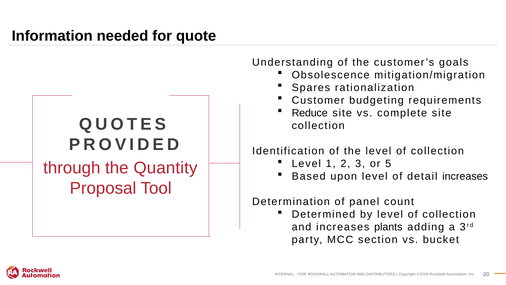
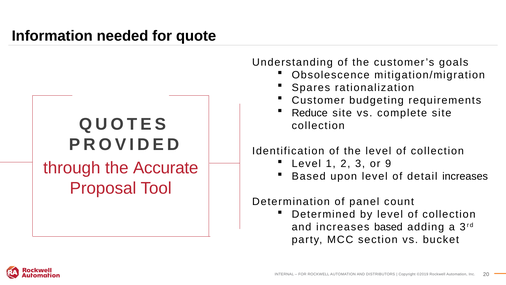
5: 5 -> 9 (388, 163)
Quantity: Quantity -> Accurate (166, 168)
increases plants: plants -> based (388, 227)
